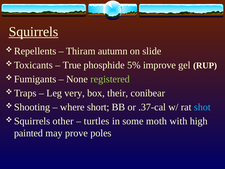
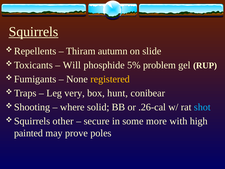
True: True -> Will (72, 65)
improve: improve -> problem (159, 65)
registered colour: light green -> yellow (110, 79)
their: their -> hunt (118, 93)
short: short -> solid (98, 107)
.37-cal: .37-cal -> .26-cal (152, 107)
turtles: turtles -> secure (97, 121)
moth: moth -> more (156, 121)
